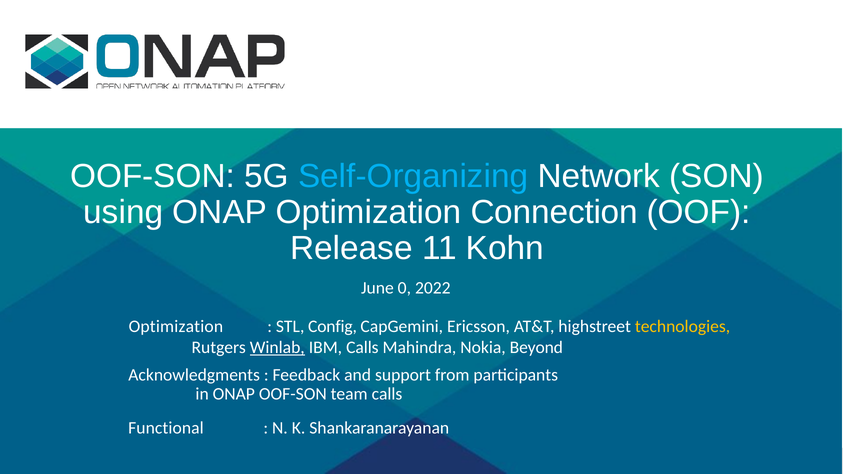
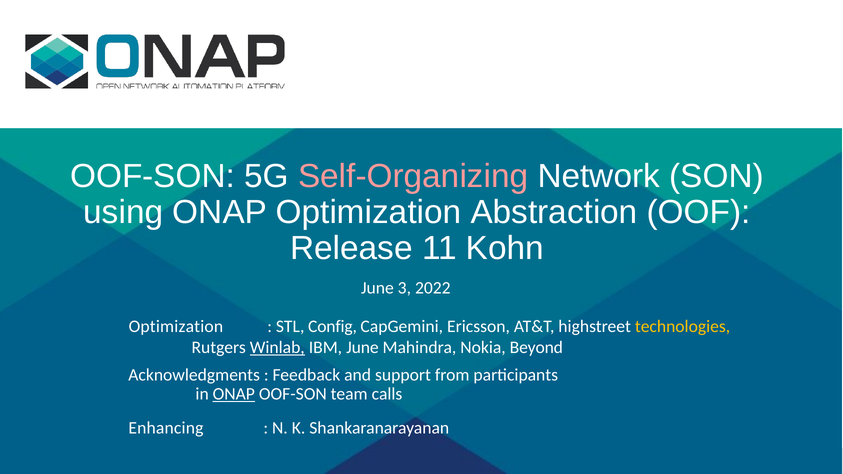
Self-Organizing colour: light blue -> pink (413, 176)
Connection: Connection -> Abstraction (554, 212)
0: 0 -> 3 (404, 288)
IBM Calls: Calls -> June (362, 348)
ONAP underline: none -> present (234, 394)
Functional: Functional -> Enhancing (166, 428)
